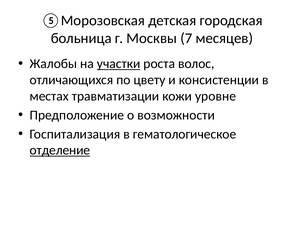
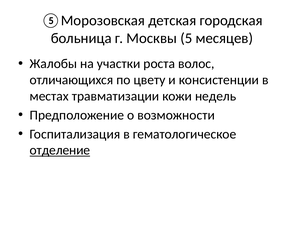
7: 7 -> 5 (186, 38)
участки underline: present -> none (119, 64)
уровне: уровне -> недель (216, 96)
